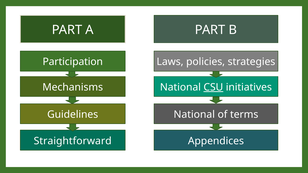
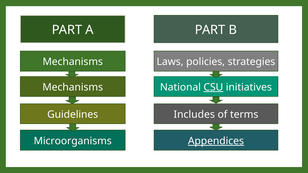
Participation: Participation -> Mechanisms (73, 62)
National: National -> Includes (194, 115)
Straightforward: Straightforward -> Microorganisms (73, 141)
Appendices underline: none -> present (216, 141)
